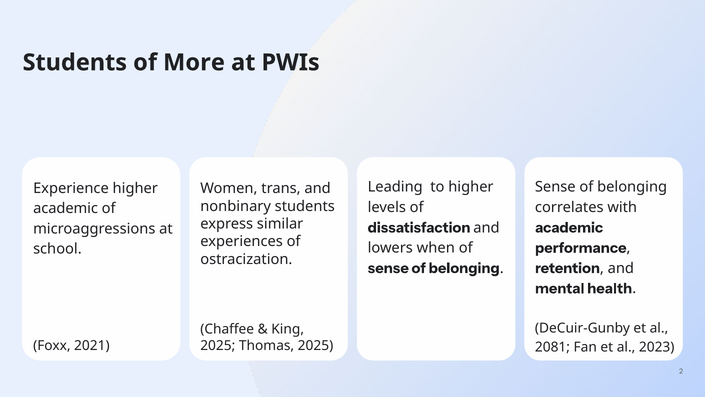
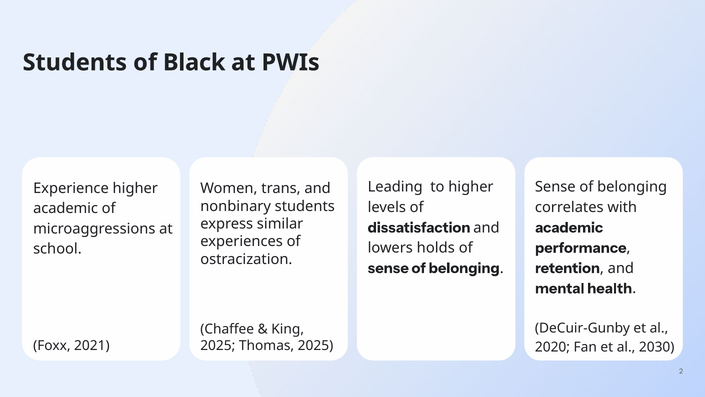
More: More -> Black (194, 62)
when: when -> holds (436, 248)
2081: 2081 -> 2020 (553, 347)
2023: 2023 -> 2030 (657, 347)
